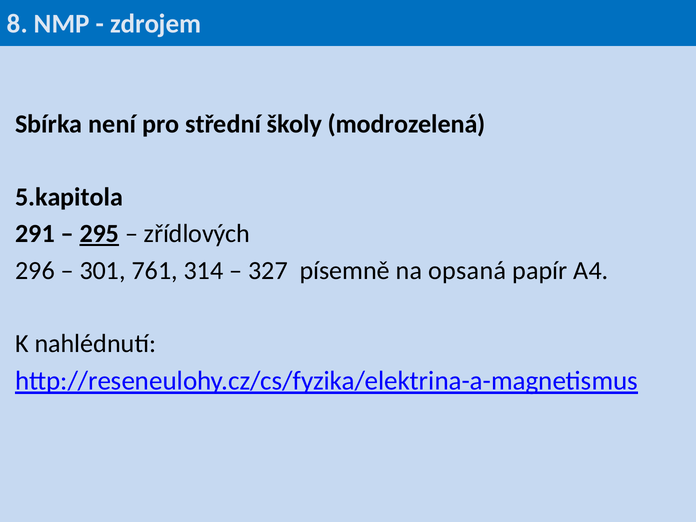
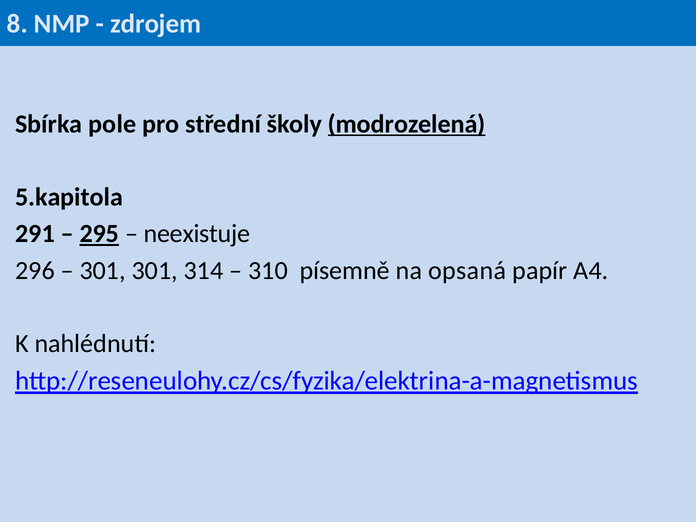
není: není -> pole (112, 124)
modrozelená underline: none -> present (407, 124)
zřídlových: zřídlových -> neexistuje (197, 234)
301 761: 761 -> 301 (155, 270)
327: 327 -> 310 (268, 270)
